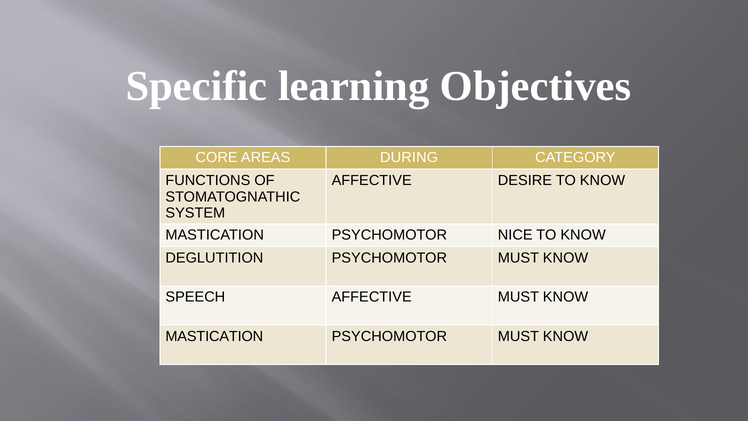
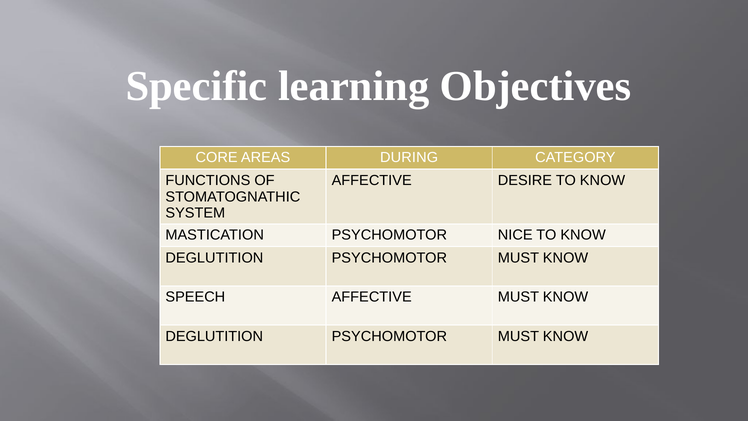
MASTICATION: MASTICATION -> DEGLUTITION (214, 336)
